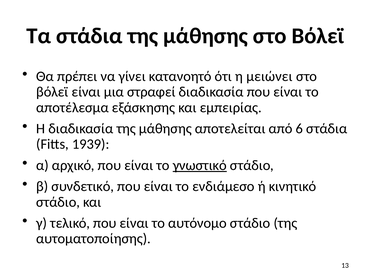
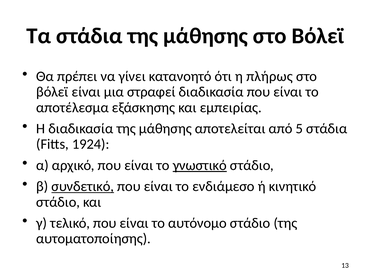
μειώνει: μειώνει -> πλήρως (269, 76)
6: 6 -> 5 (299, 129)
1939: 1939 -> 1924 (91, 144)
συνδετικό underline: none -> present (83, 187)
